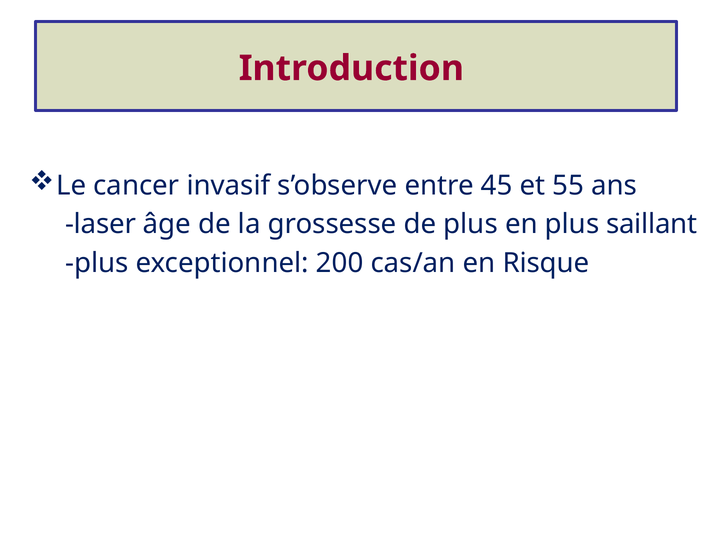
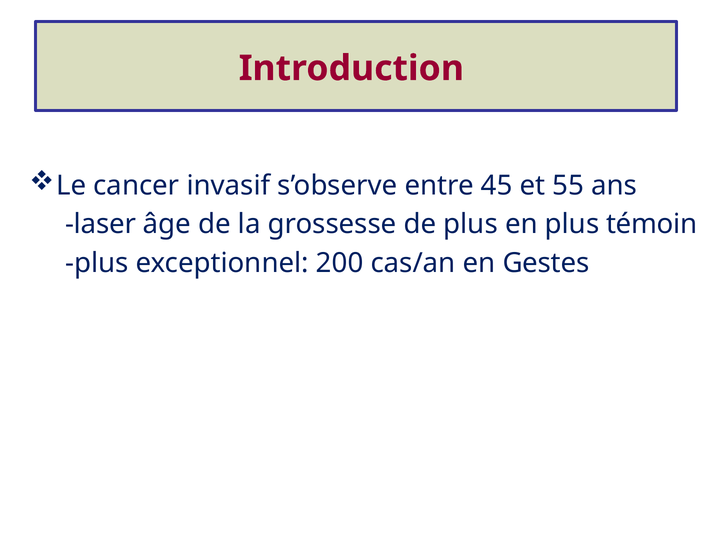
saillant: saillant -> témoin (652, 224)
Risque: Risque -> Gestes (546, 263)
